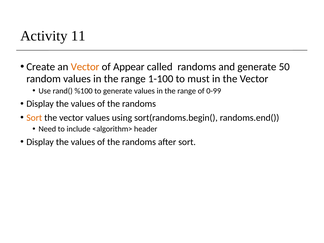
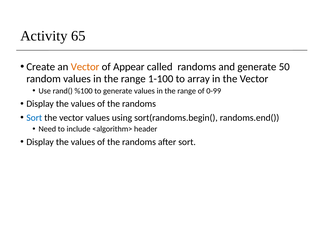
11: 11 -> 65 (78, 36)
must: must -> array (199, 79)
Sort colour: orange -> blue (34, 118)
